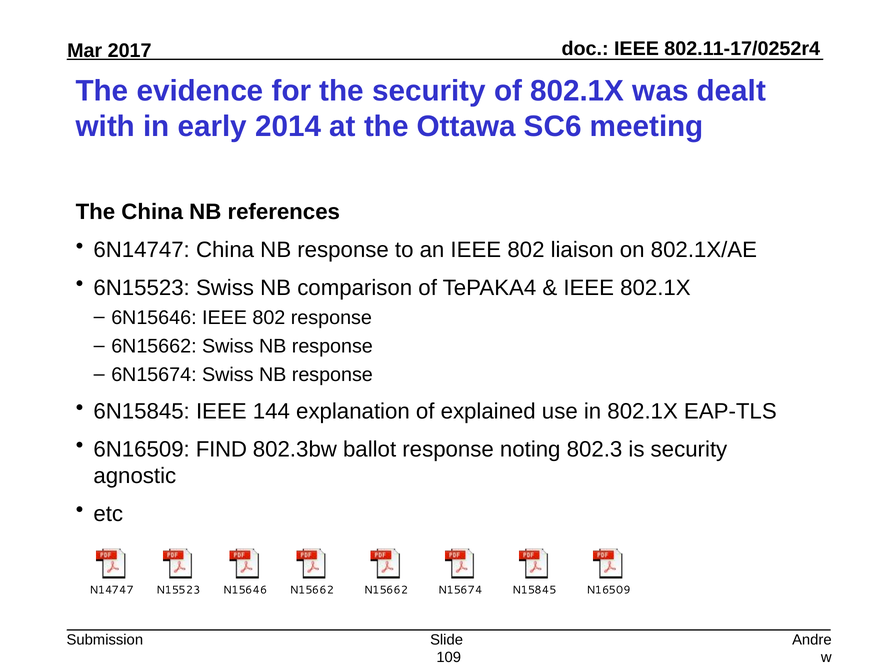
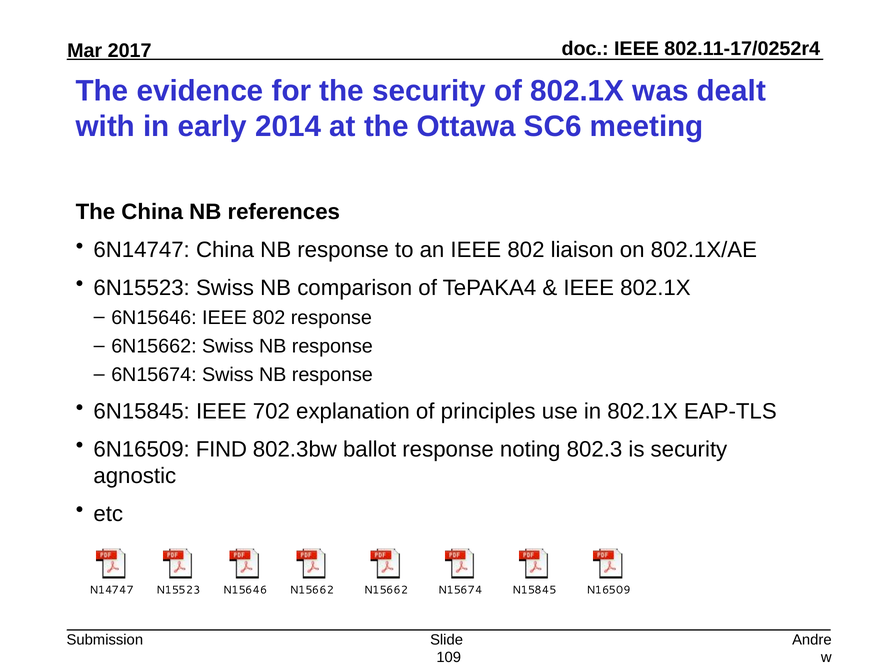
144: 144 -> 702 (271, 412)
explained: explained -> principles (488, 412)
